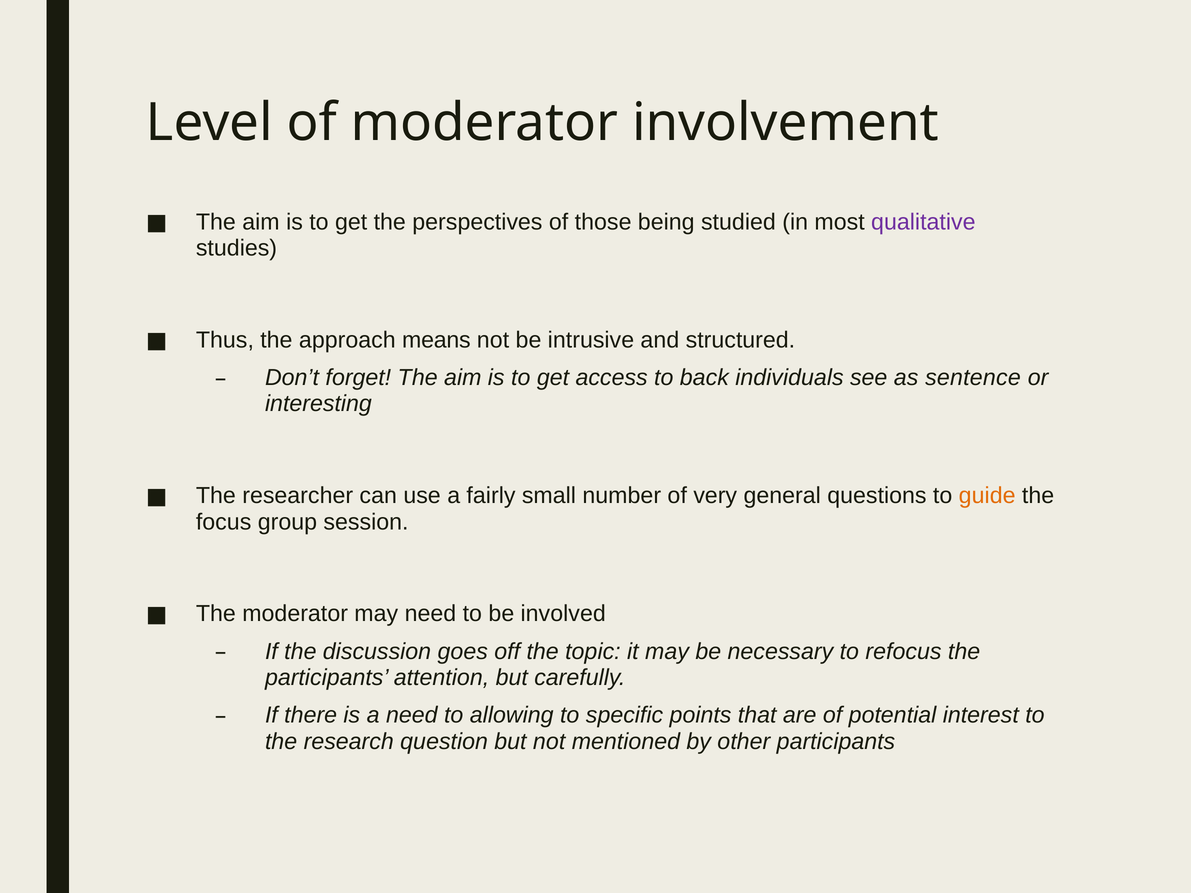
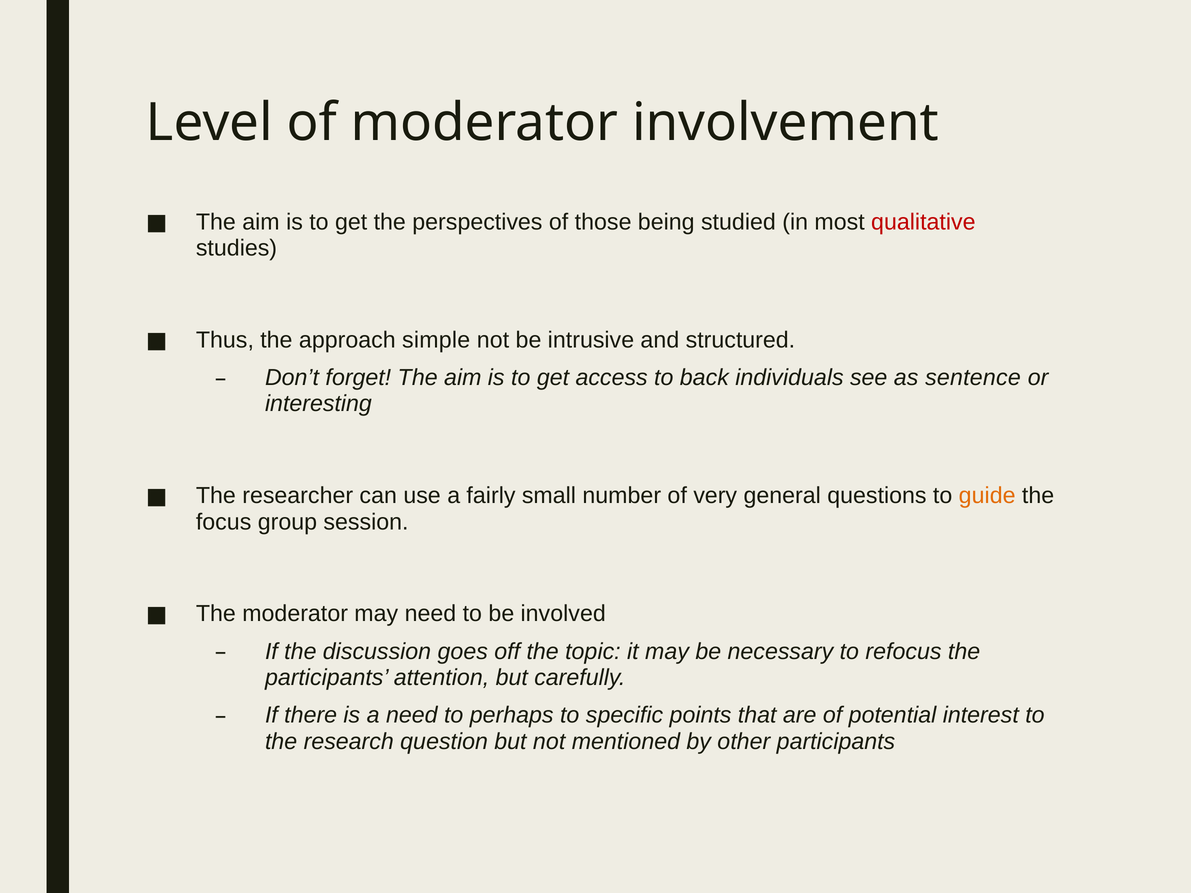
qualitative colour: purple -> red (923, 222)
means: means -> simple (436, 340)
allowing: allowing -> perhaps (512, 716)
